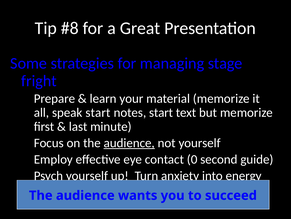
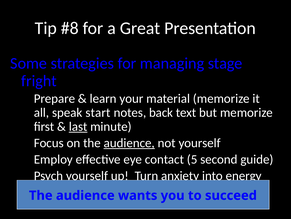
notes start: start -> back (161, 112)
last underline: none -> present (78, 126)
0: 0 -> 5 (192, 159)
